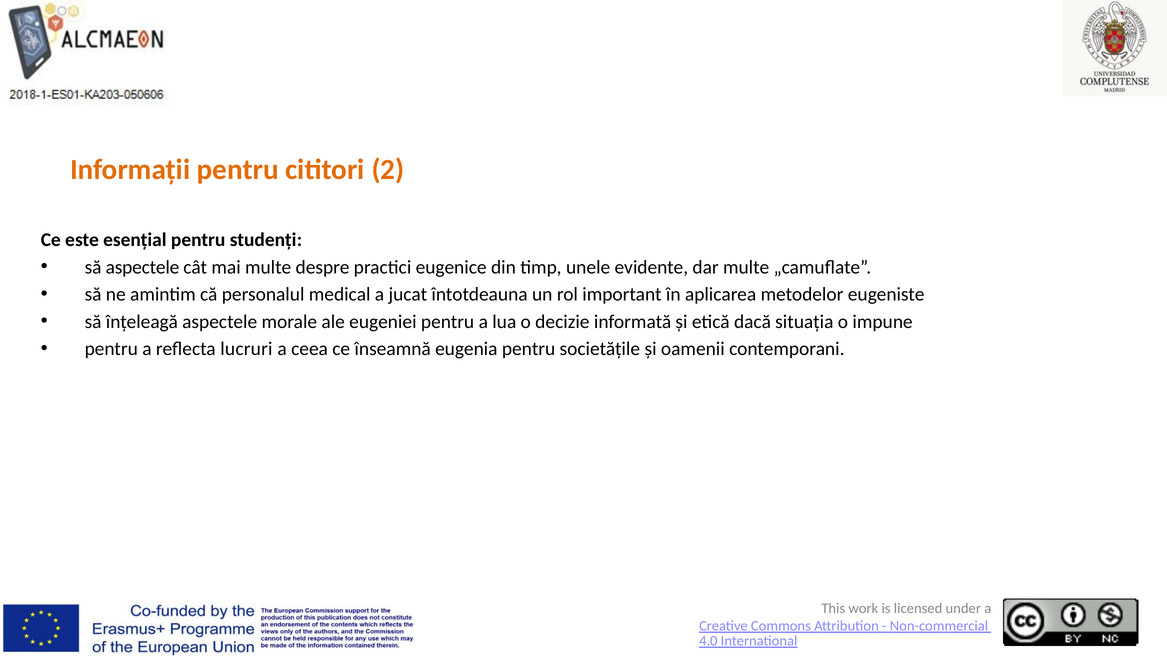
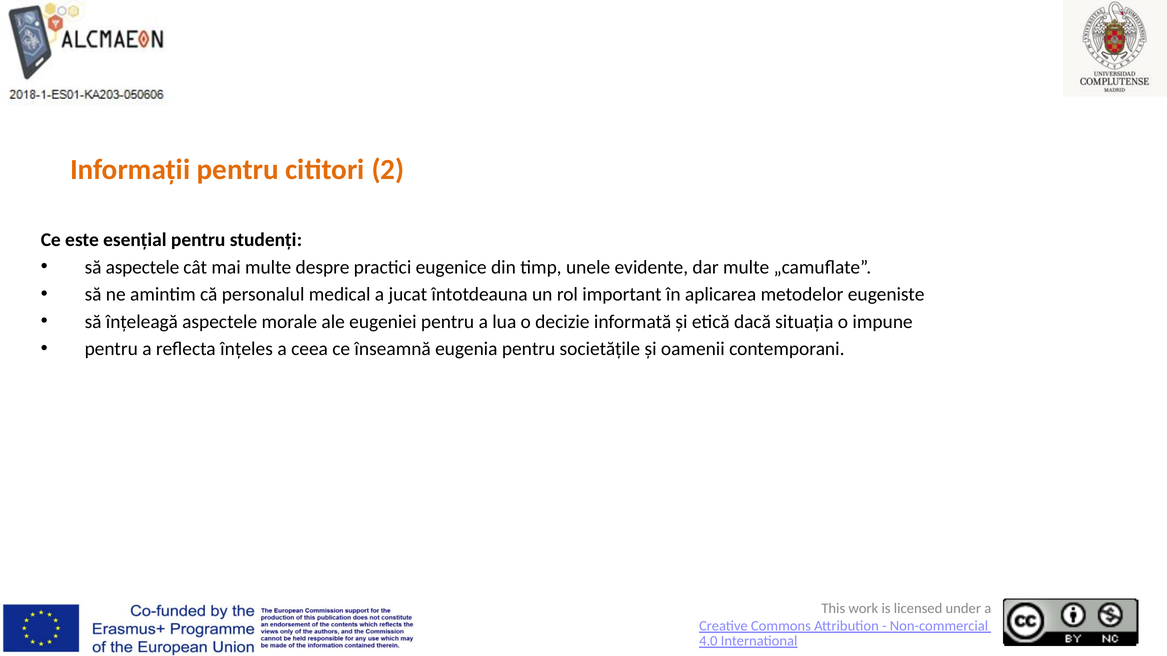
lucruri: lucruri -> înțeles (247, 349)
